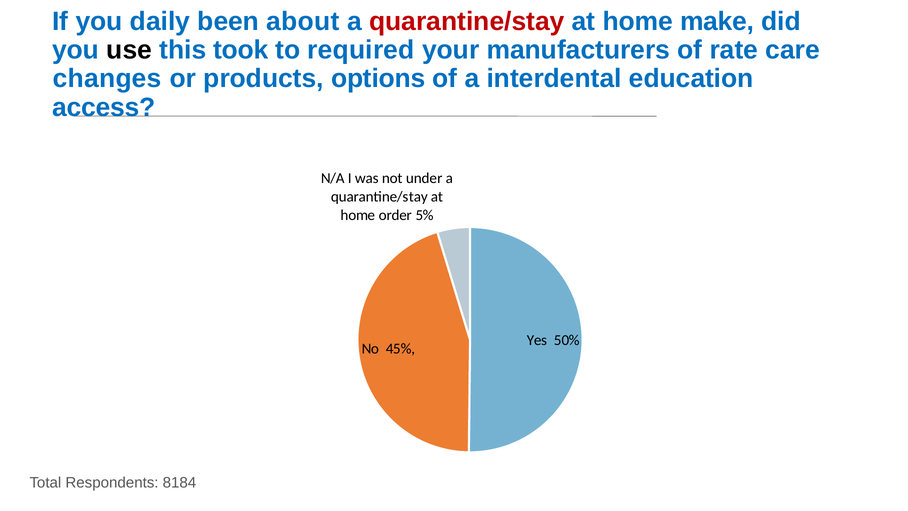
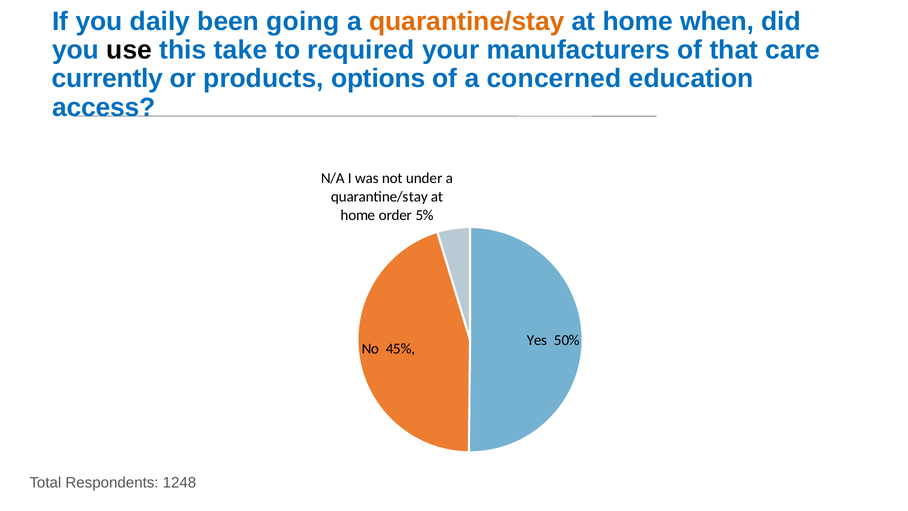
about: about -> going (303, 21)
quarantine/stay colour: red -> orange (467, 21)
make: make -> when (717, 21)
took: took -> take (241, 50)
rate: rate -> that (734, 50)
changes: changes -> currently (107, 79)
interdental: interdental -> concerned (554, 79)
8184: 8184 -> 1248 (179, 482)
